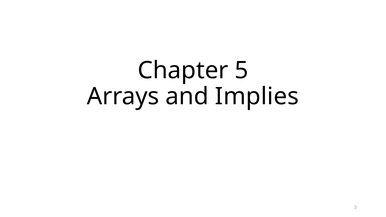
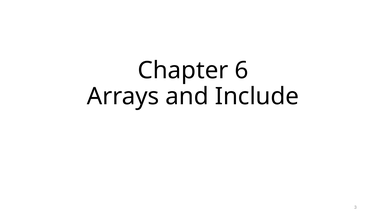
5: 5 -> 6 (242, 70)
Implies: Implies -> Include (257, 96)
